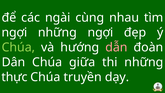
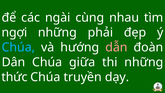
những ngợi: ngợi -> phải (100, 32)
Chúa colour: light green -> light blue (18, 47)
thực: thực -> thức (14, 77)
